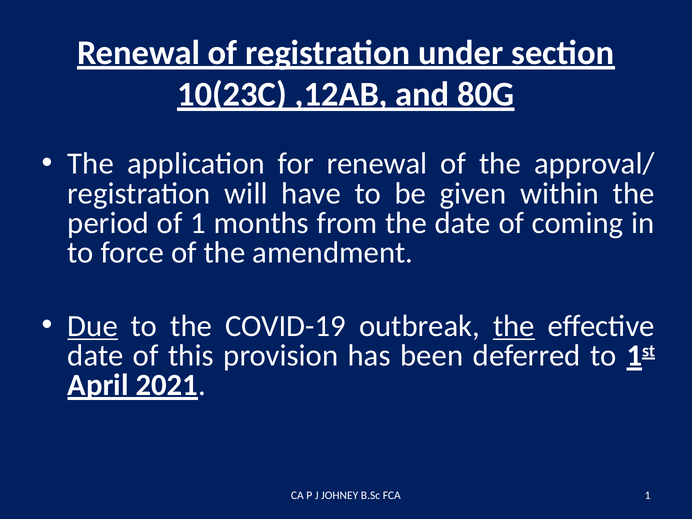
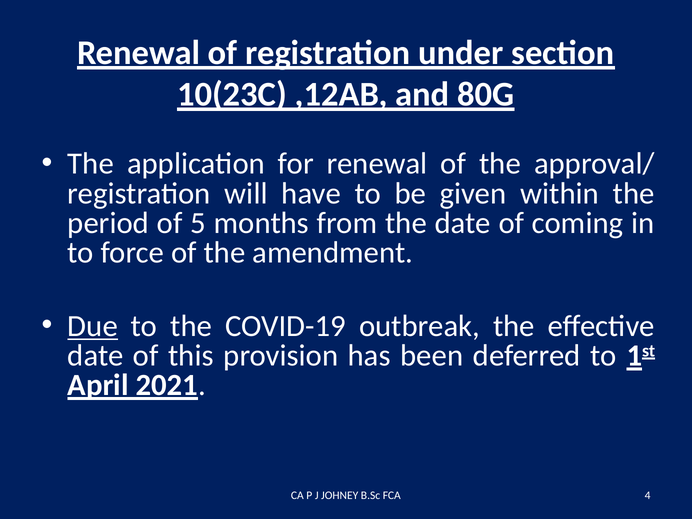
of 1: 1 -> 5 (198, 223)
the underline: present -> none (514, 326)
FCA 1: 1 -> 4 (648, 496)
